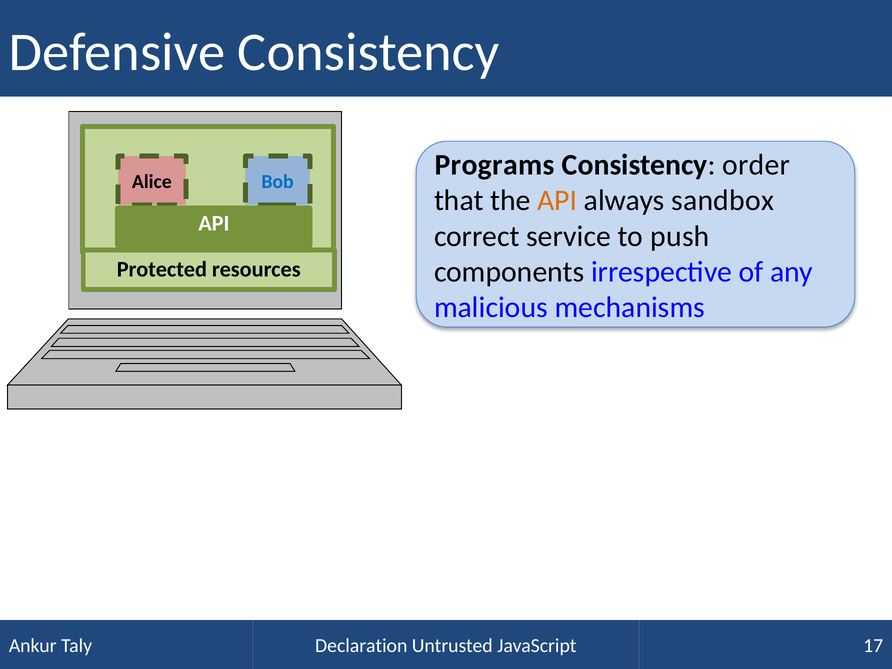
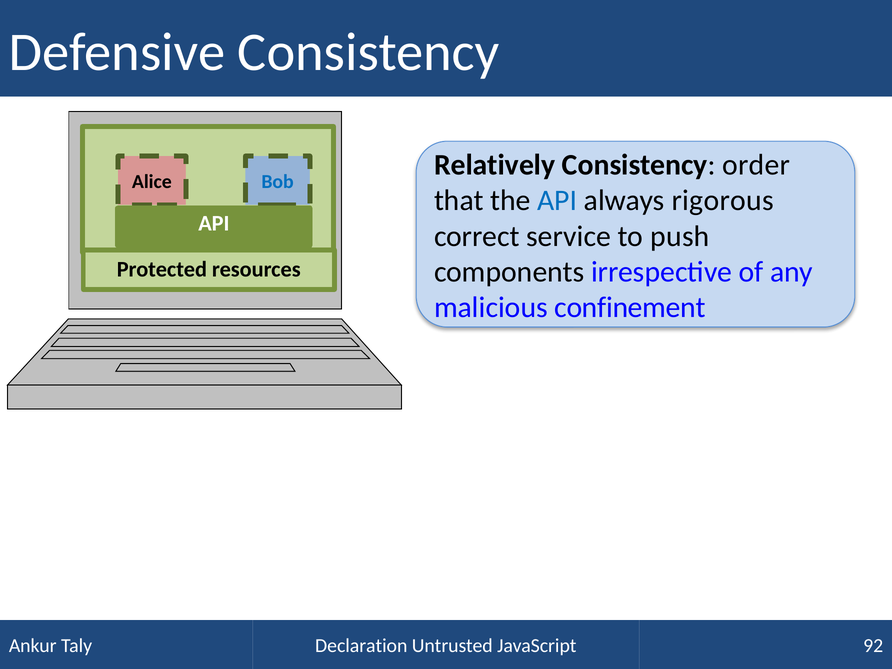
Programs: Programs -> Relatively (495, 165)
API colour: orange -> blue (557, 201)
sandbox: sandbox -> rigorous (723, 201)
mechanisms: mechanisms -> confinement (630, 308)
17: 17 -> 92 (873, 646)
